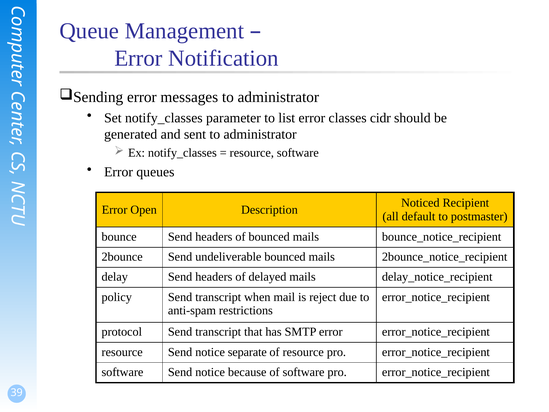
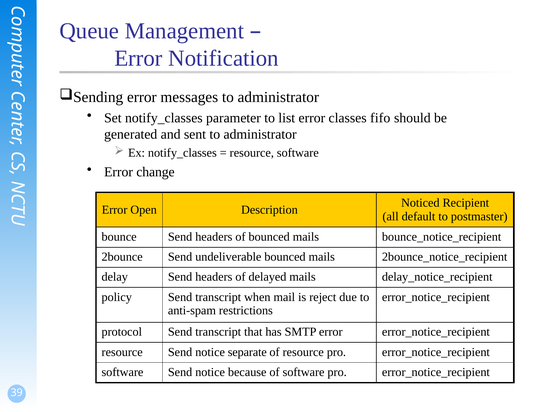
cidr: cidr -> fifo (380, 118)
queues: queues -> change (155, 172)
